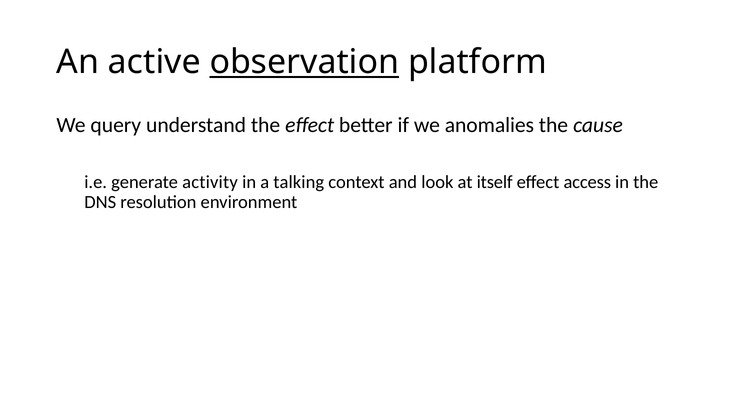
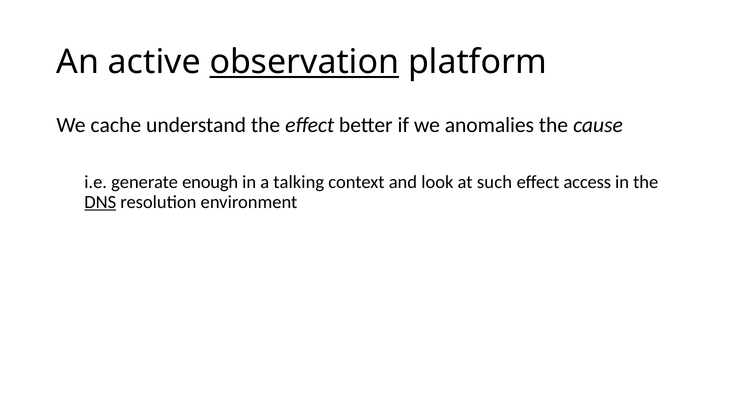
query: query -> cache (116, 125)
activity: activity -> enough (210, 182)
itself: itself -> such (494, 182)
DNS underline: none -> present (100, 202)
